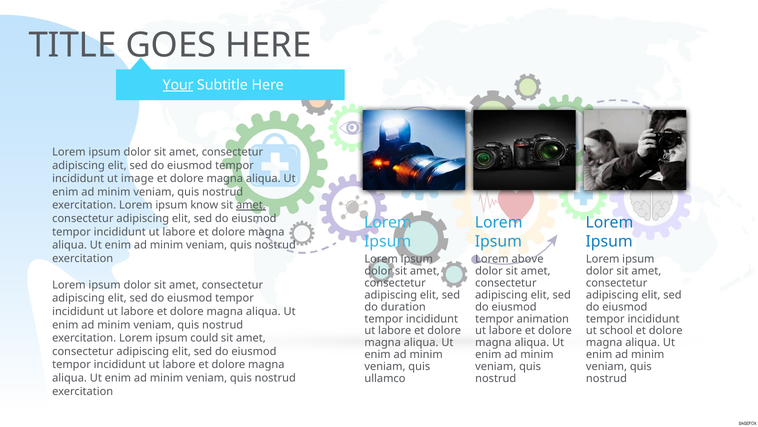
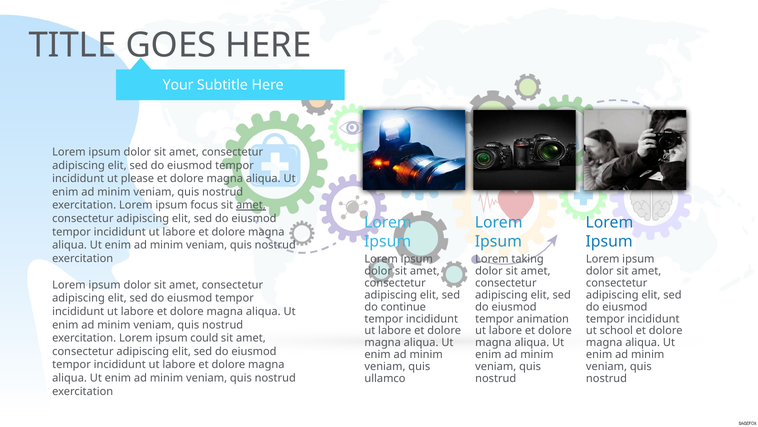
Your underline: present -> none (178, 85)
image: image -> please (137, 178)
know: know -> focus (204, 205)
above: above -> taking (528, 259)
duration: duration -> continue (403, 306)
